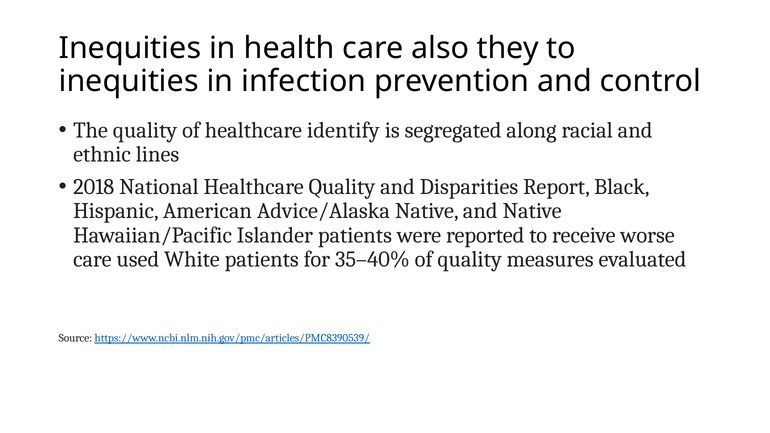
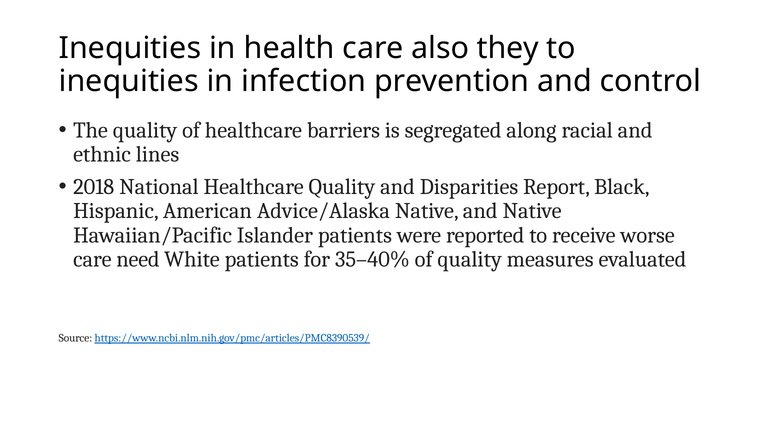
identify: identify -> barriers (343, 130)
used: used -> need (138, 260)
